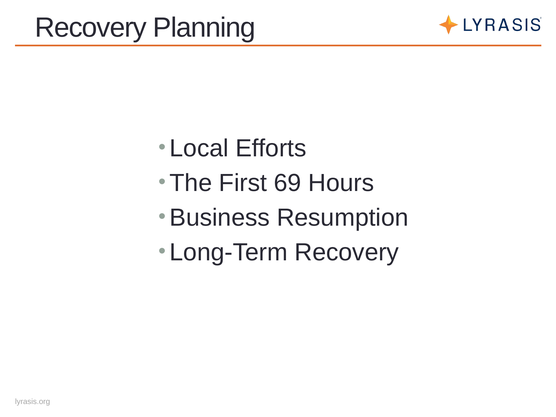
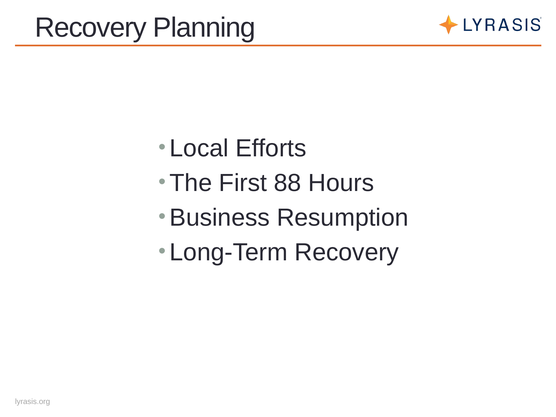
69: 69 -> 88 (288, 183)
